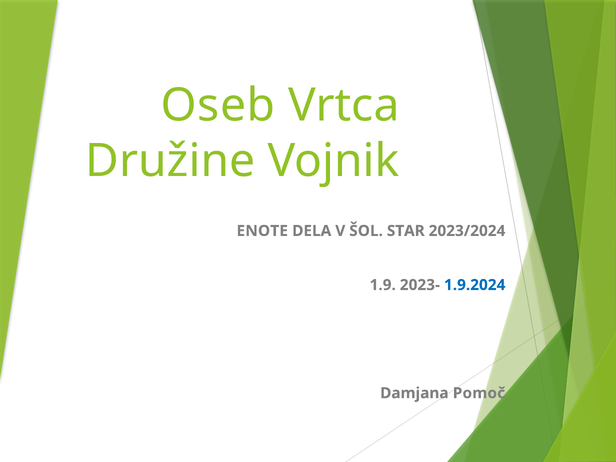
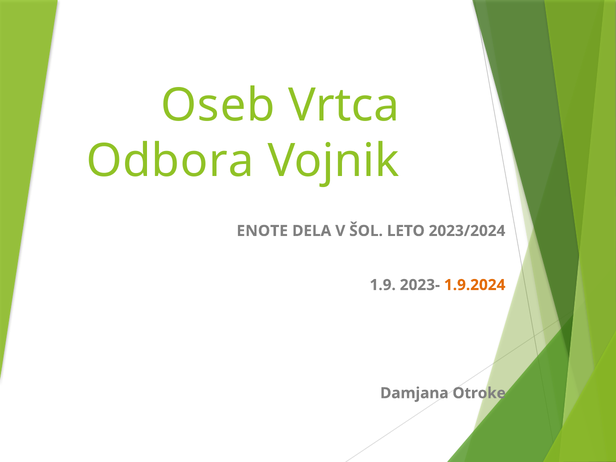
Družine: Družine -> Odbora (170, 161)
STAR: STAR -> LETO (406, 231)
1.9.2024 colour: blue -> orange (475, 285)
Pomoč: Pomoč -> Otroke (479, 393)
